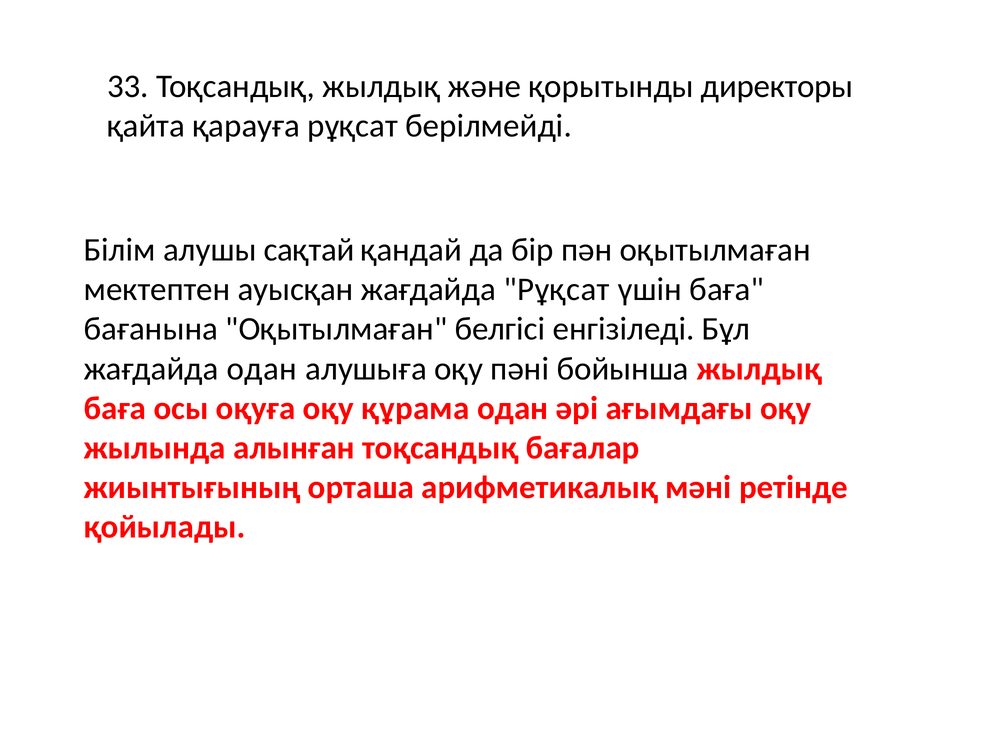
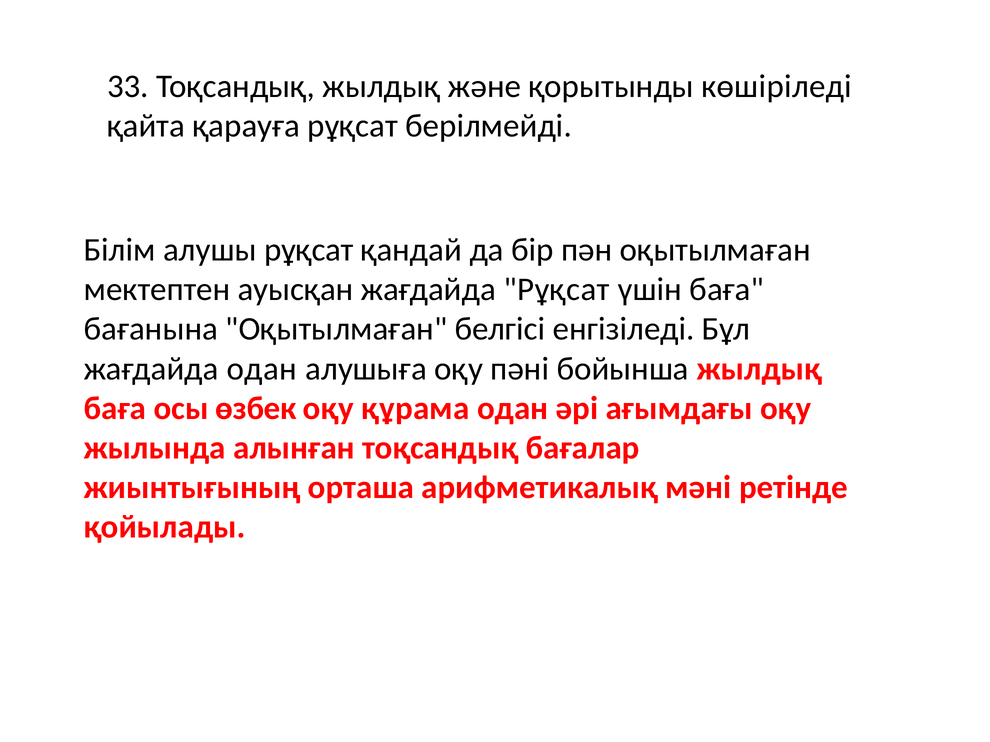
директоры: директоры -> көшіріледі (777, 86)
алушы сақтай: сақтай -> рұқсат (309, 250)
оқуға: оқуға -> өзбек (256, 408)
